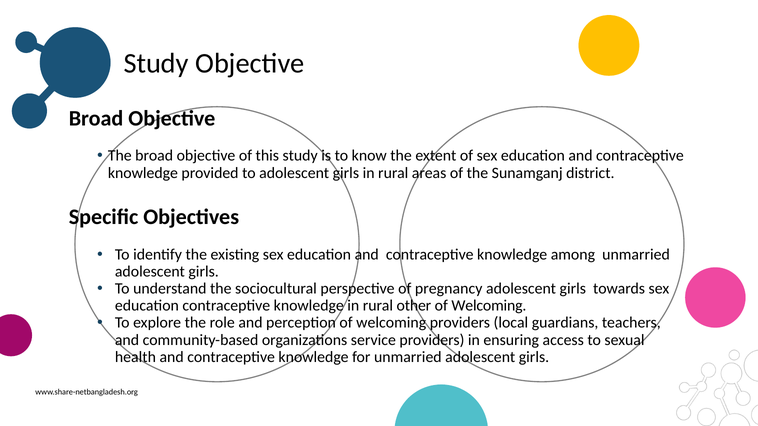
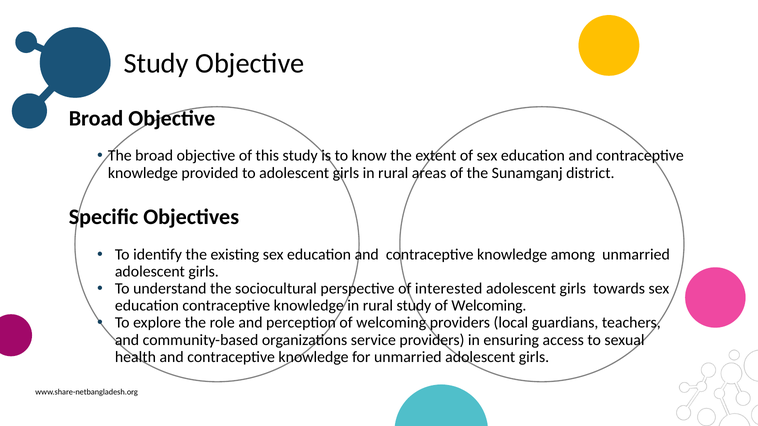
pregnancy: pregnancy -> interested (449, 289)
rural other: other -> study (414, 306)
